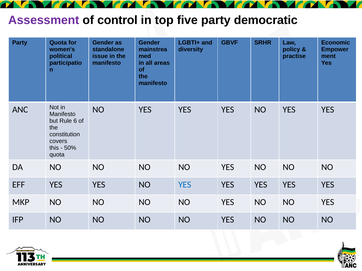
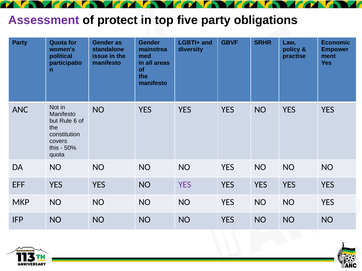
control: control -> protect (117, 20)
democratic: democratic -> obligations (266, 20)
YES colour: blue -> purple (185, 185)
